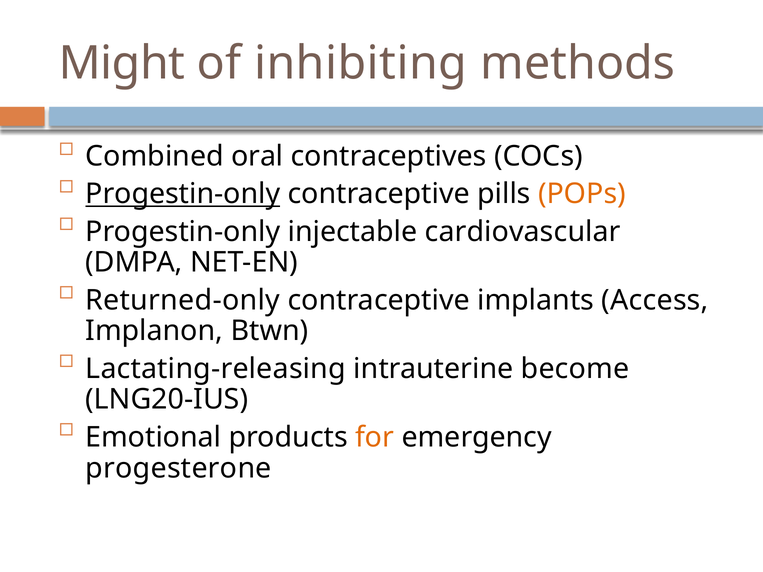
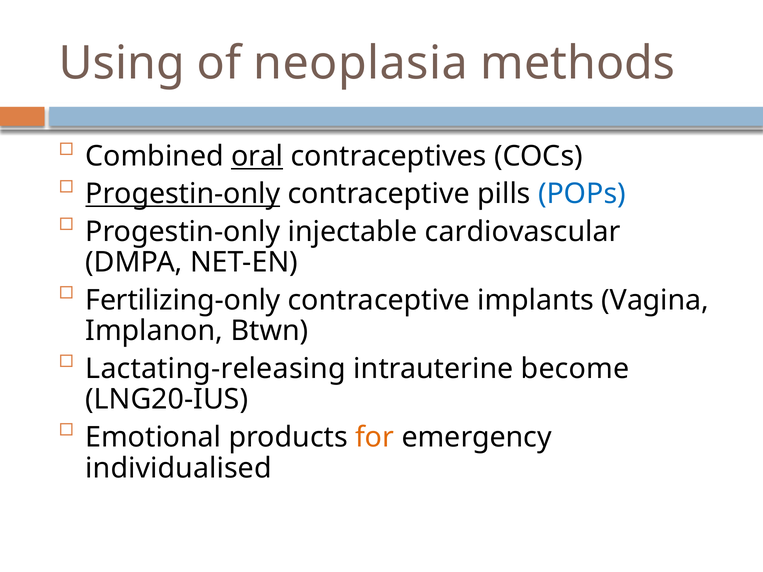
Might: Might -> Using (122, 64)
inhibiting: inhibiting -> neoplasia (361, 64)
oral underline: none -> present (257, 156)
POPs colour: orange -> blue (582, 194)
Returned-only: Returned-only -> Fertilizing-only (183, 300)
Access: Access -> Vagina (655, 300)
progesterone: progesterone -> individualised (179, 468)
